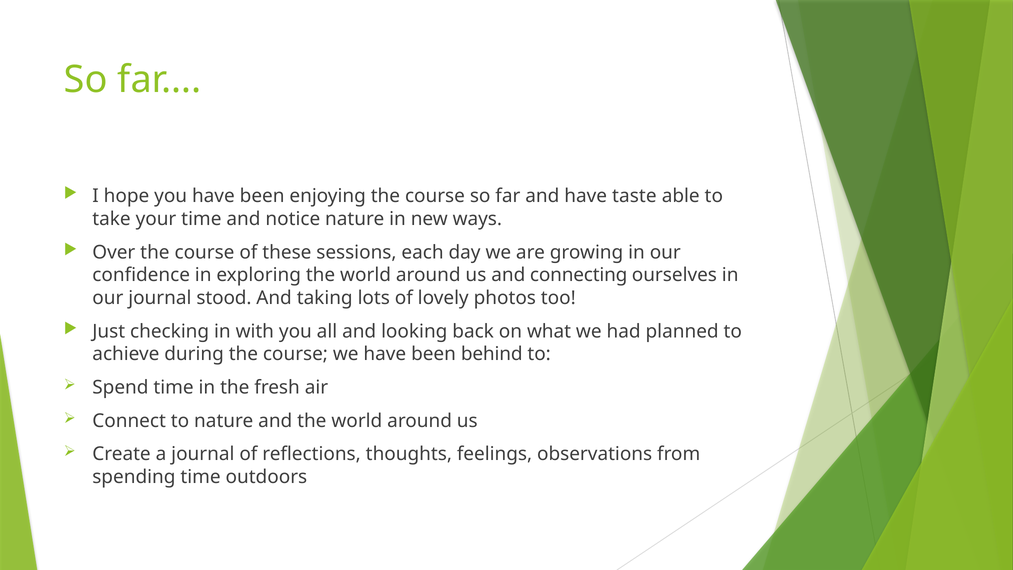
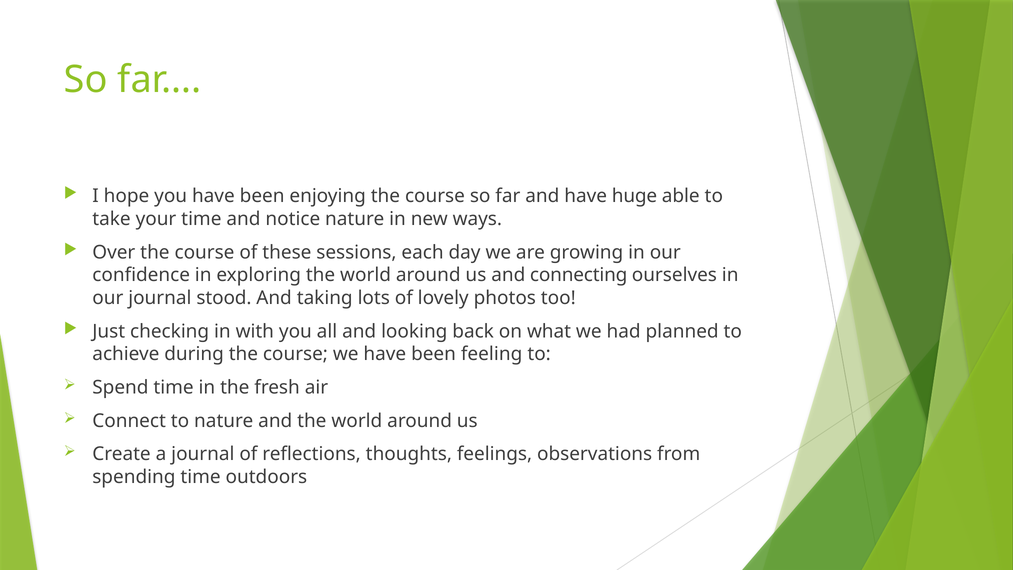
taste: taste -> huge (635, 196)
behind: behind -> feeling (492, 354)
